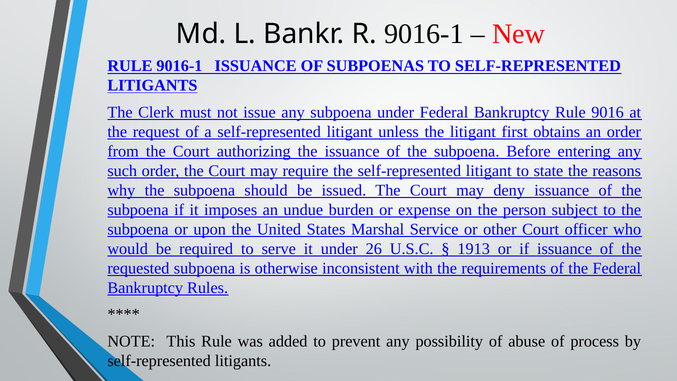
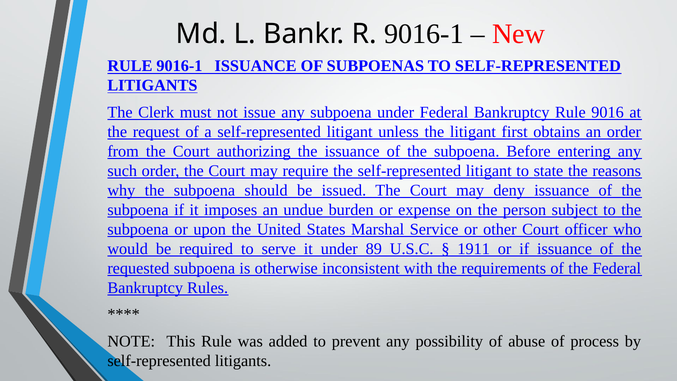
26: 26 -> 89 (374, 249)
1913: 1913 -> 1911 (474, 249)
